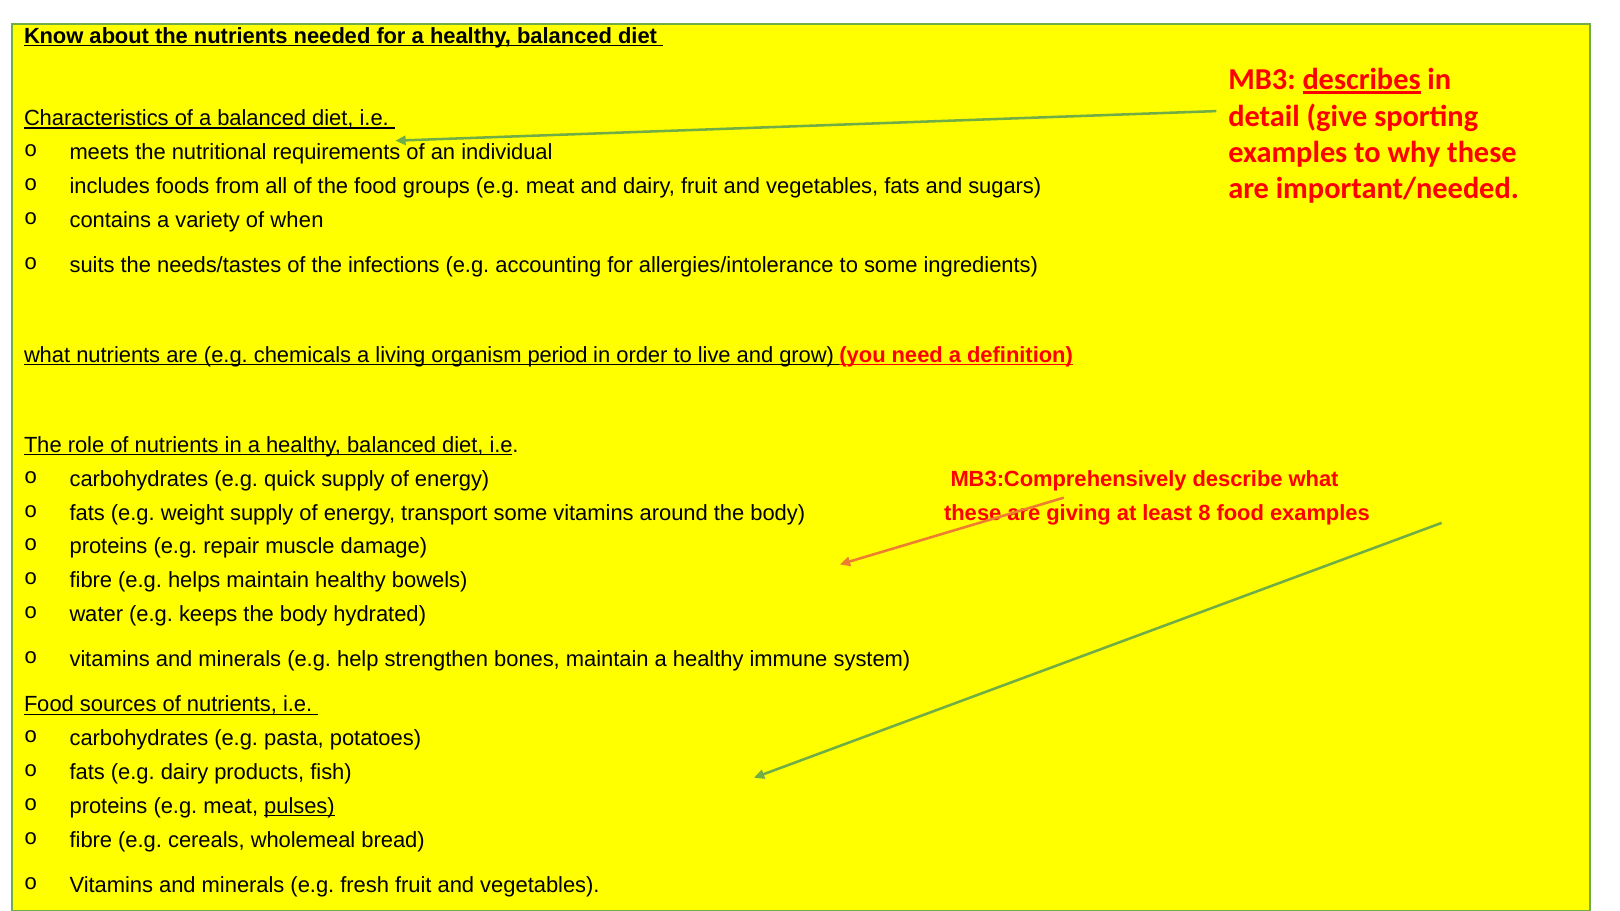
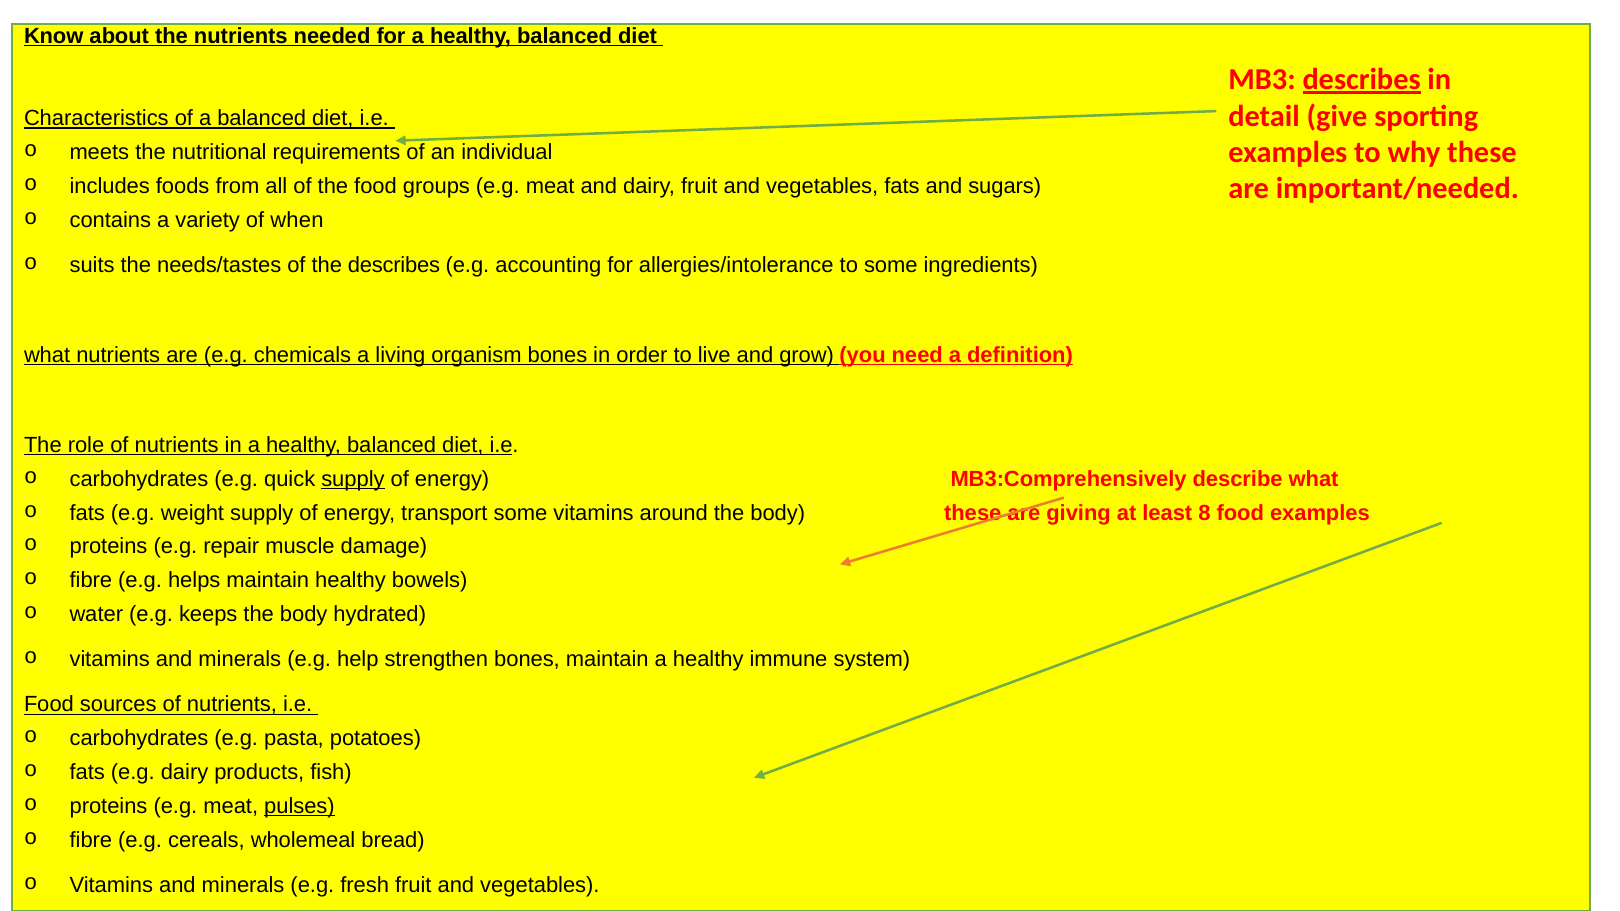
the infections: infections -> describes (394, 265)
organism period: period -> bones (557, 355)
supply underline: none -> present (353, 479)
